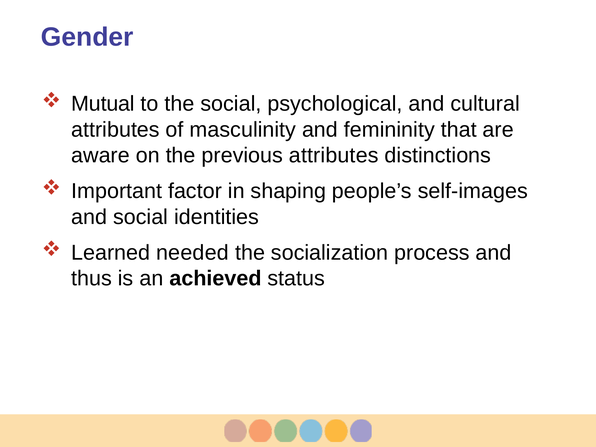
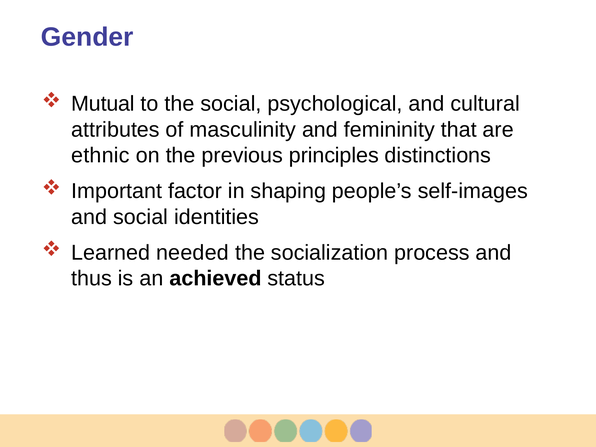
aware: aware -> ethnic (100, 155)
previous attributes: attributes -> principles (334, 155)
